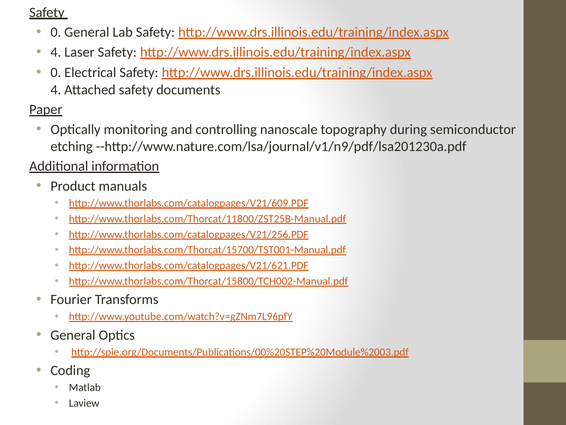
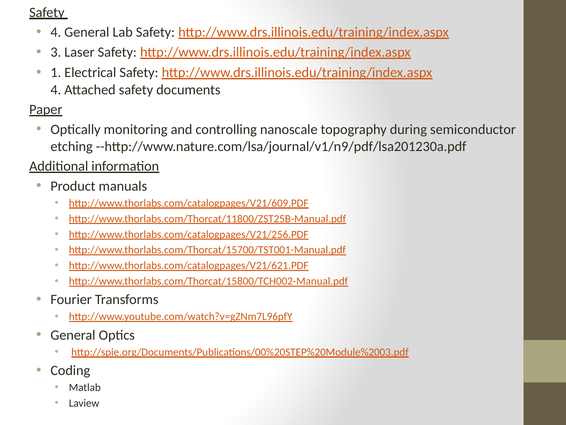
0: 0 -> 4 (56, 32)
4: 4 -> 3 (56, 52)
0: 0 -> 1 (56, 72)
